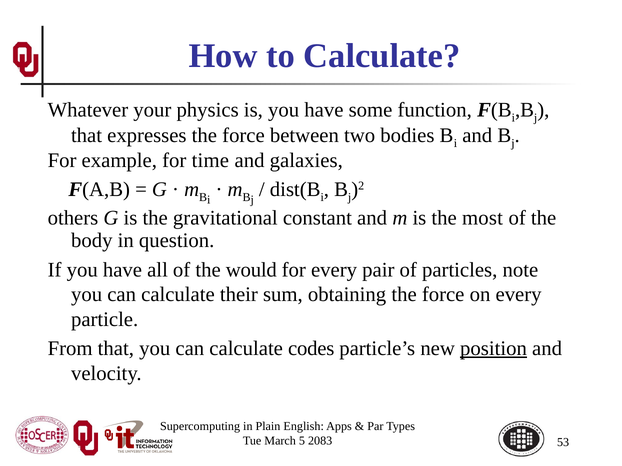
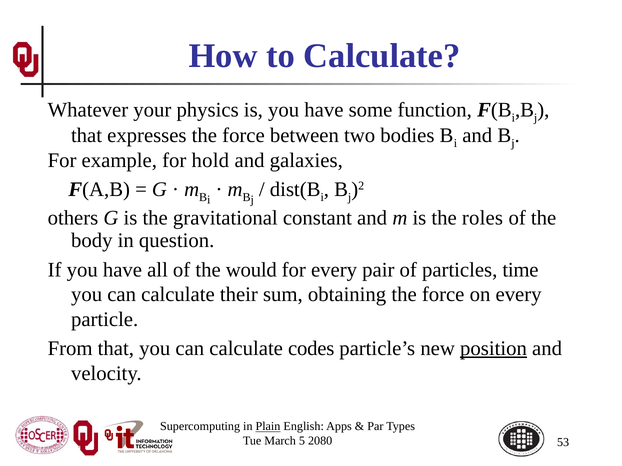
time: time -> hold (210, 161)
most: most -> roles (483, 218)
note: note -> time (520, 270)
Plain underline: none -> present (268, 427)
2083: 2083 -> 2080 (320, 441)
